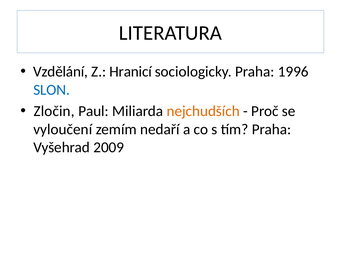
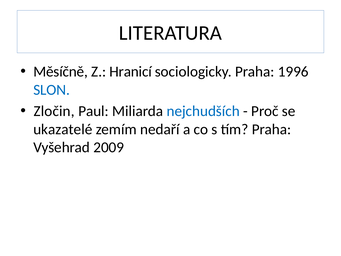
Vzdělání: Vzdělání -> Měsíčně (61, 72)
nejchudších colour: orange -> blue (203, 111)
vyloučení: vyloučení -> ukazatelé (63, 129)
